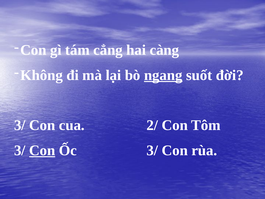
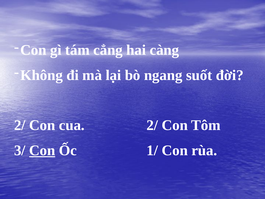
ngang underline: present -> none (163, 75)
3/: 3/ -> 2/ (20, 125)
Ốc 3/: 3/ -> 1/ (152, 150)
